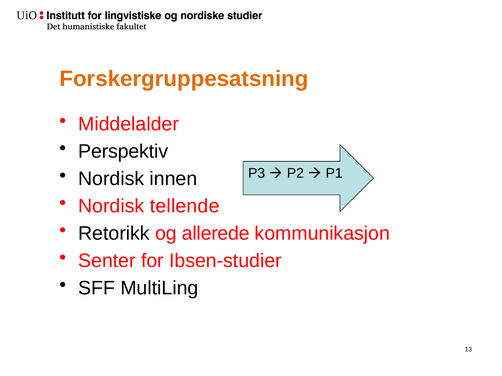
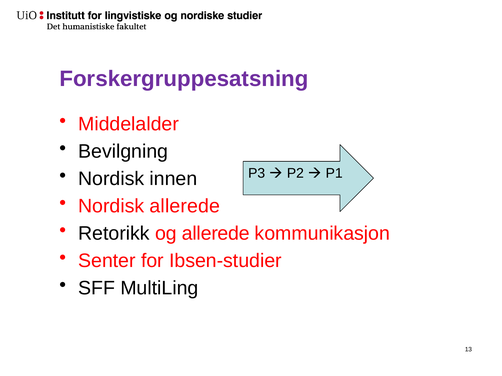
Forskergruppesatsning colour: orange -> purple (184, 79)
Perspektiv: Perspektiv -> Bevilgning (123, 152)
Nordisk tellende: tellende -> allerede (185, 206)
